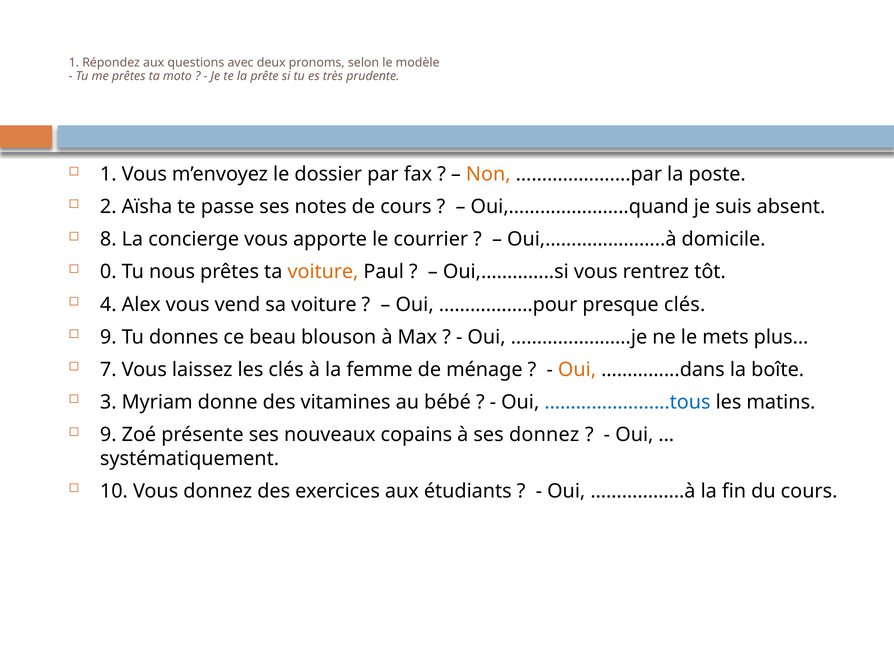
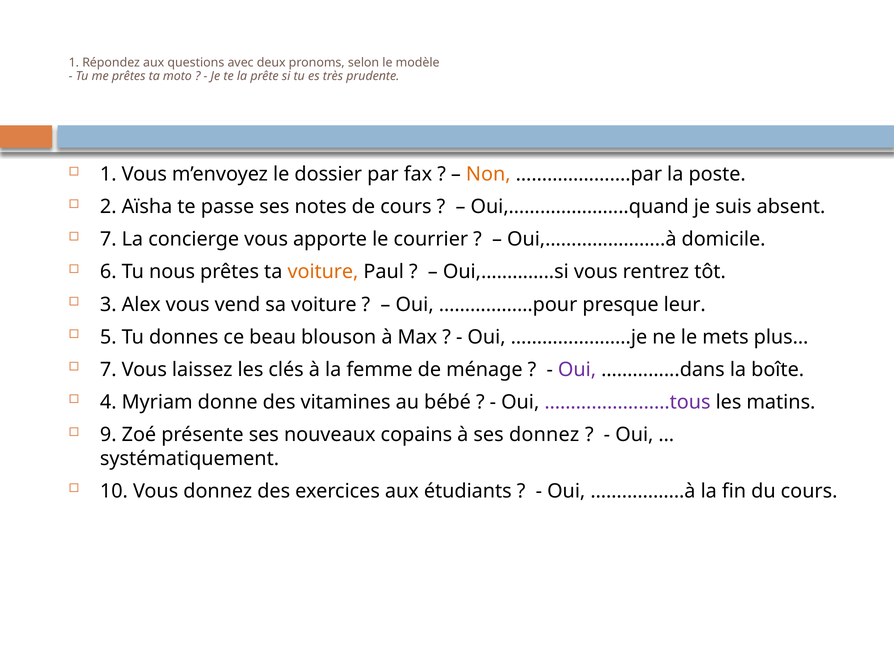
8: 8 -> 7 (108, 239)
0: 0 -> 6 (108, 272)
4: 4 -> 3 (108, 304)
presque clés: clés -> leur (685, 304)
9: 9 -> 5 (108, 337)
Oui colour: orange -> purple (577, 369)
3: 3 -> 4 (108, 402)
……………………tous colour: blue -> purple (627, 402)
